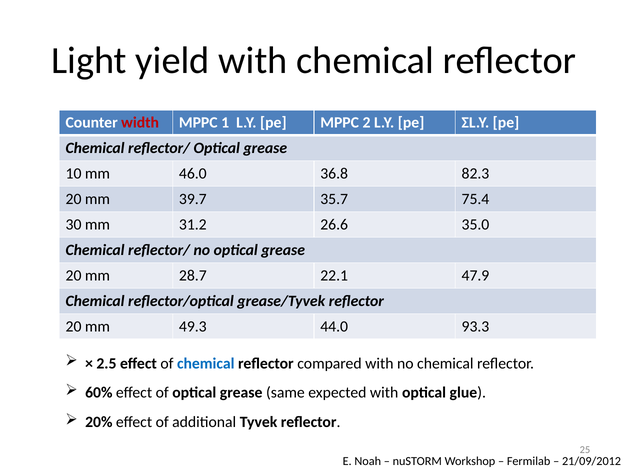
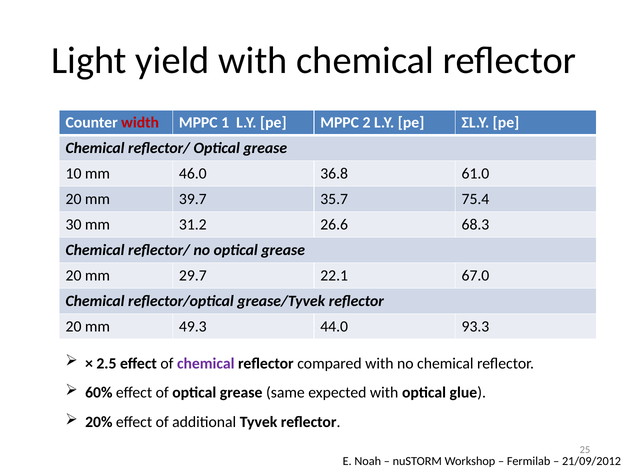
82.3: 82.3 -> 61.0 (475, 174)
35.0: 35.0 -> 68.3 (475, 225)
28.7: 28.7 -> 29.7 (193, 276)
47.9: 47.9 -> 67.0 (475, 276)
chemical colour: blue -> purple (206, 363)
